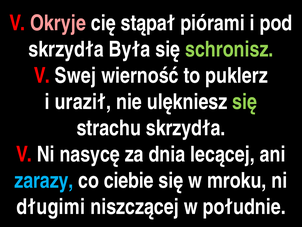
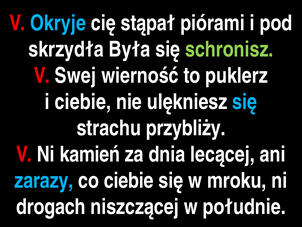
Okryje colour: pink -> light blue (58, 23)
i uraził: uraził -> ciebie (83, 102)
się colour: light green -> light blue (245, 102)
strachu skrzydła: skrzydła -> przybliży (186, 128)
nasycę: nasycę -> kamień (90, 154)
długimi: długimi -> drogach (51, 206)
